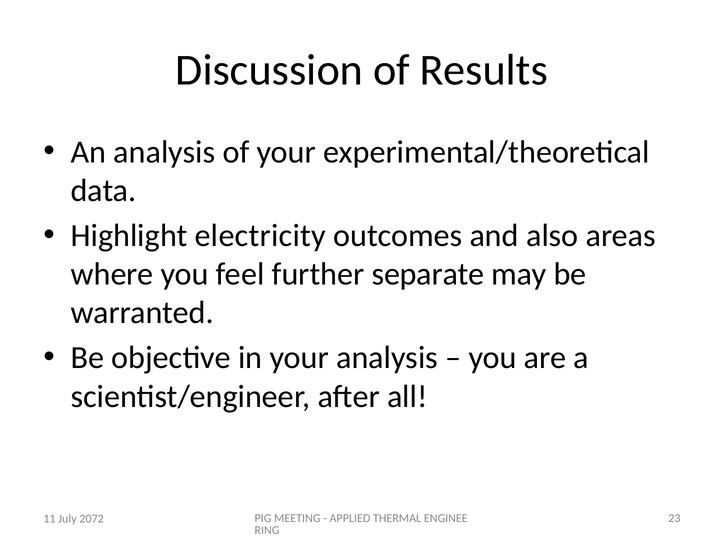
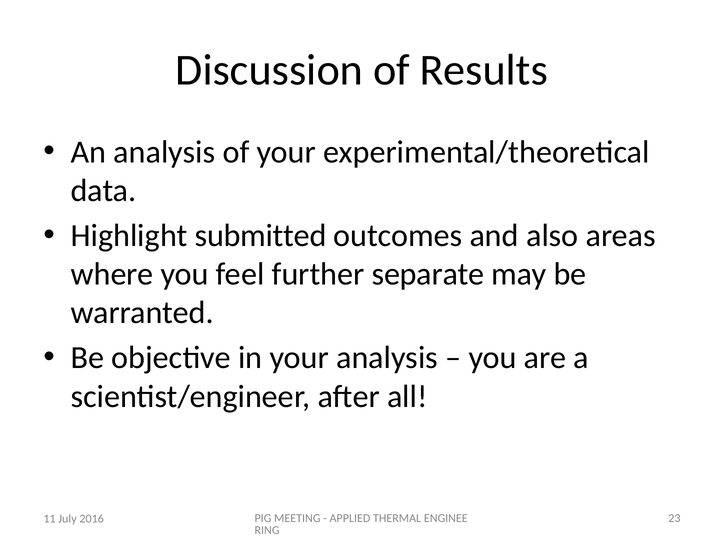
electricity: electricity -> submitted (261, 236)
2072: 2072 -> 2016 (92, 519)
